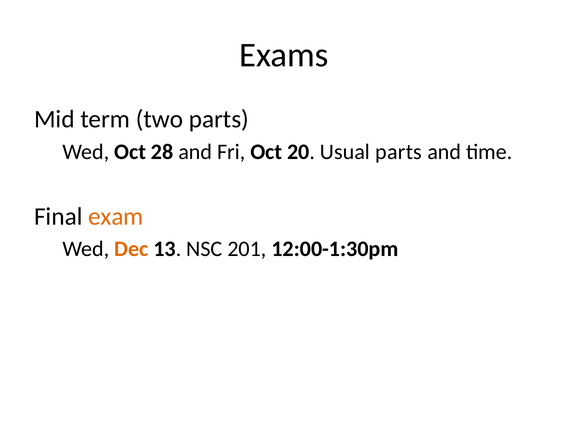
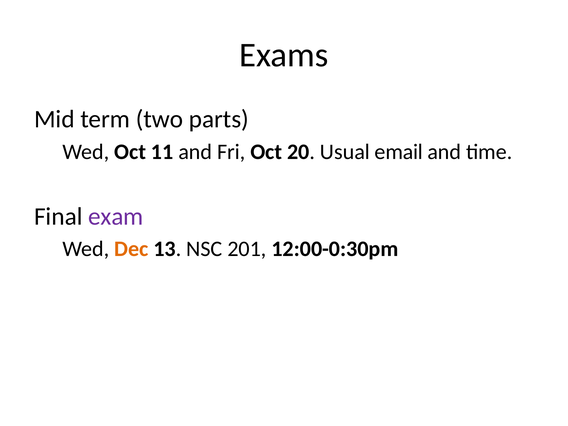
28: 28 -> 11 (162, 152)
Usual parts: parts -> email (399, 152)
exam colour: orange -> purple (116, 216)
12:00-1:30pm: 12:00-1:30pm -> 12:00-0:30pm (335, 249)
